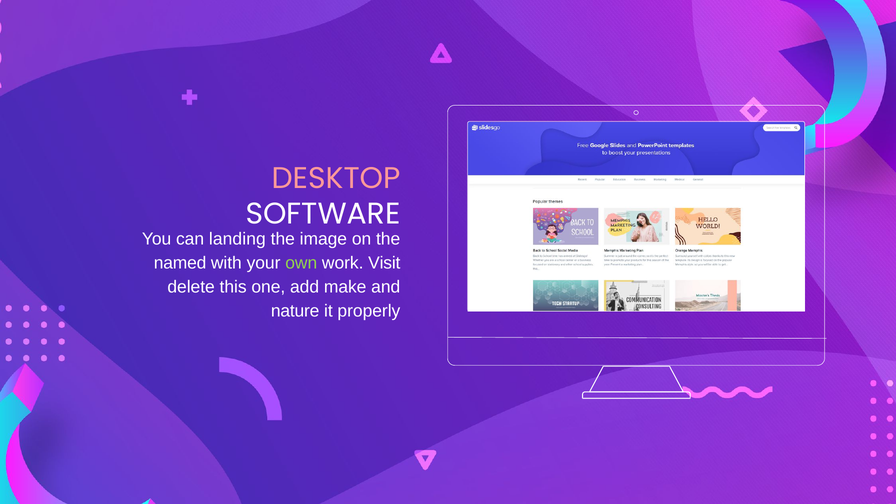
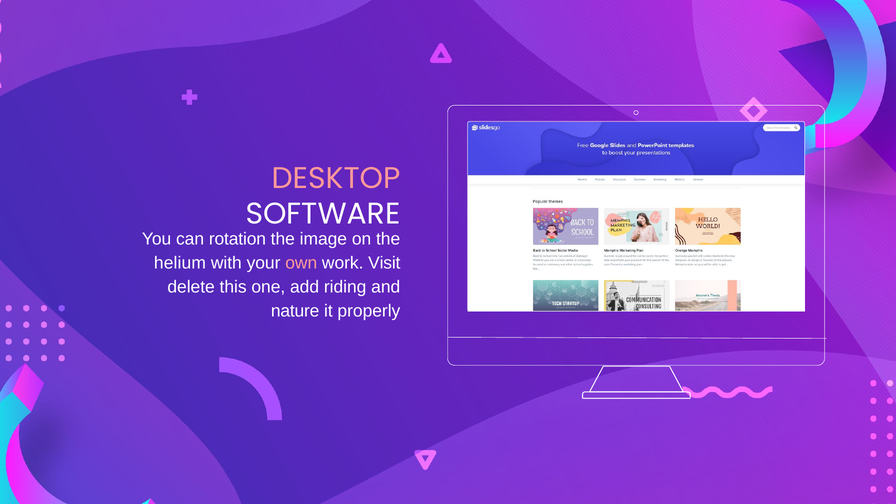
landing: landing -> rotation (237, 239)
named: named -> helium (180, 263)
own colour: light green -> pink (301, 263)
make: make -> riding (345, 287)
